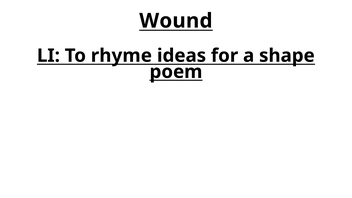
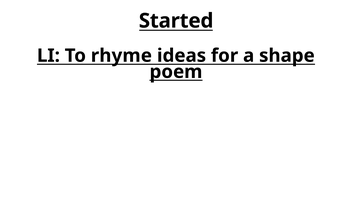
Wound: Wound -> Started (176, 21)
